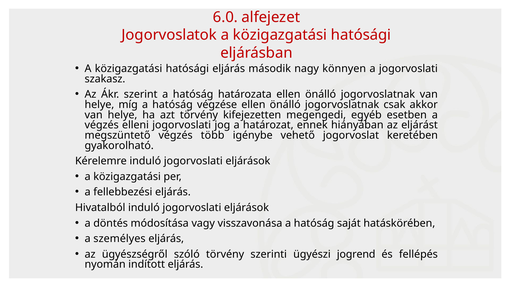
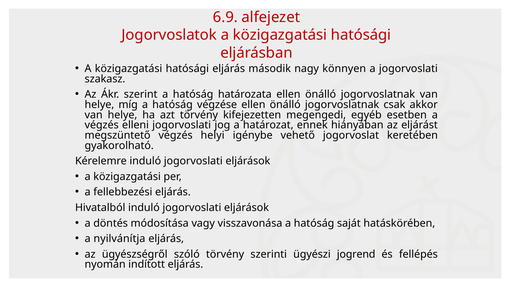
6.0: 6.0 -> 6.9 (225, 17)
több: több -> helyi (213, 135)
személyes: személyes -> nyilvánítja (119, 239)
